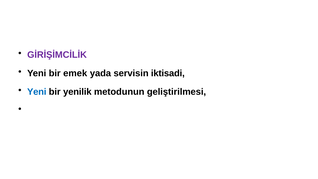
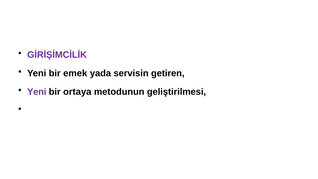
iktisadi: iktisadi -> getiren (168, 73)
Yeni colour: blue -> purple (37, 92)
yenilik: yenilik -> ortaya (77, 92)
